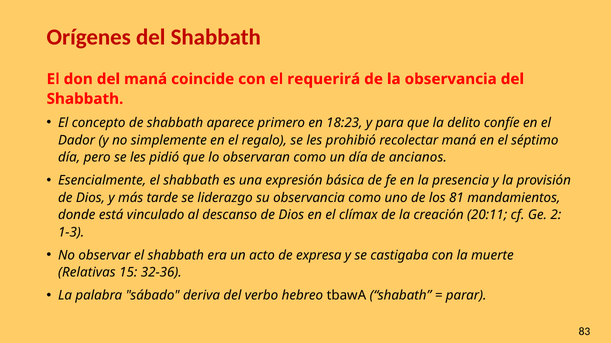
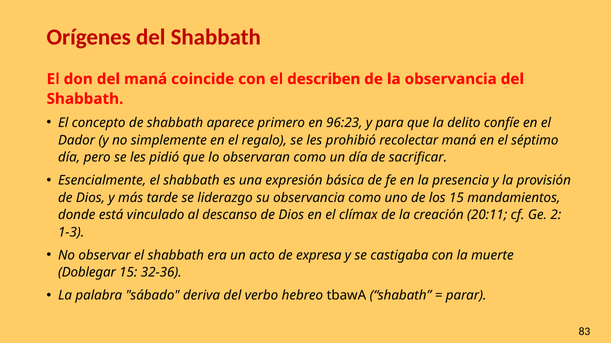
requerirá: requerirá -> describen (324, 79)
18:23: 18:23 -> 96:23 (344, 123)
ancianos: ancianos -> sacrificar (418, 158)
los 81: 81 -> 15 (456, 198)
Relativas: Relativas -> Doblegar (87, 273)
